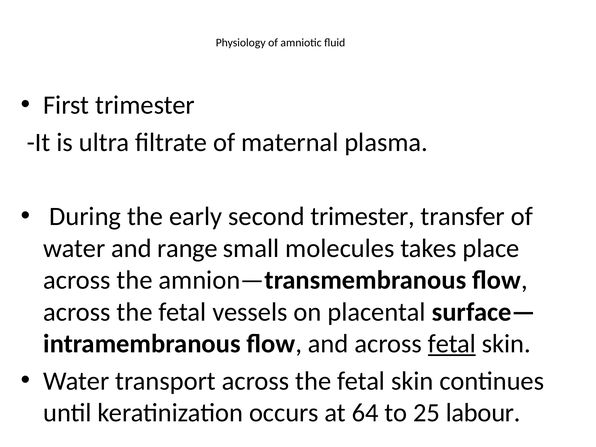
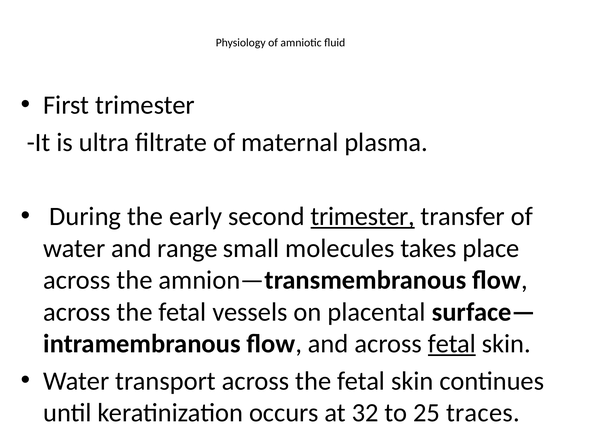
trimester underline: none -> present (363, 217)
64: 64 -> 32 (365, 413)
labour: labour -> traces (483, 413)
